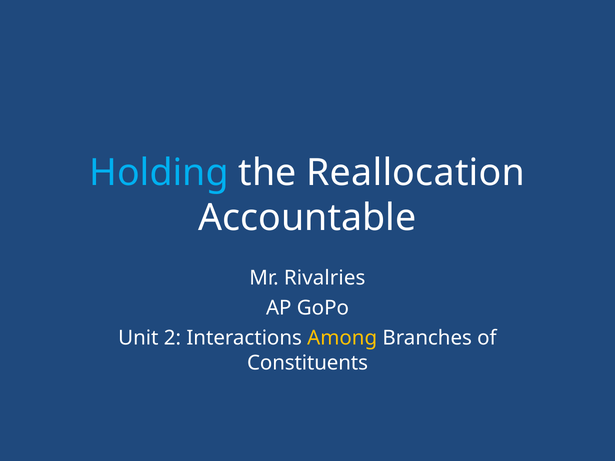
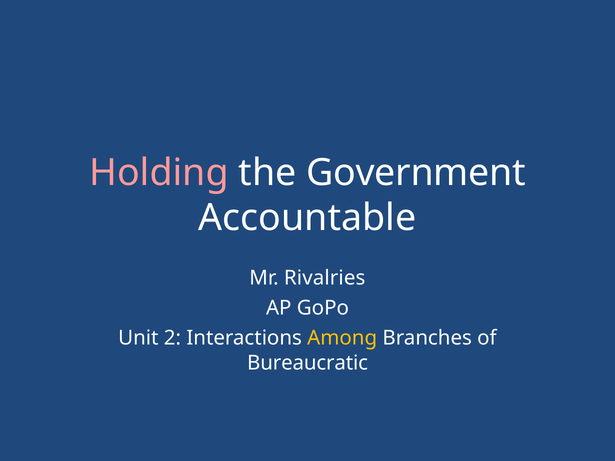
Holding colour: light blue -> pink (159, 173)
Reallocation: Reallocation -> Government (416, 173)
Constituents: Constituents -> Bureaucratic (308, 363)
